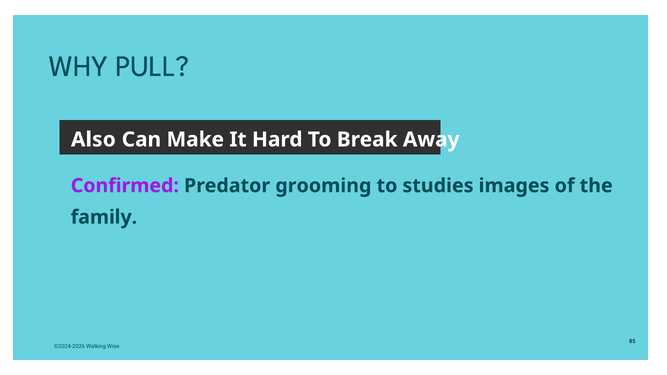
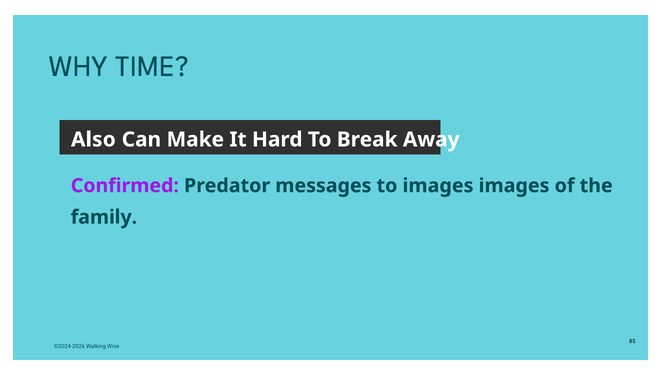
PULL: PULL -> TIME (152, 66)
grooming: grooming -> messages (323, 186)
to studies: studies -> images (438, 186)
